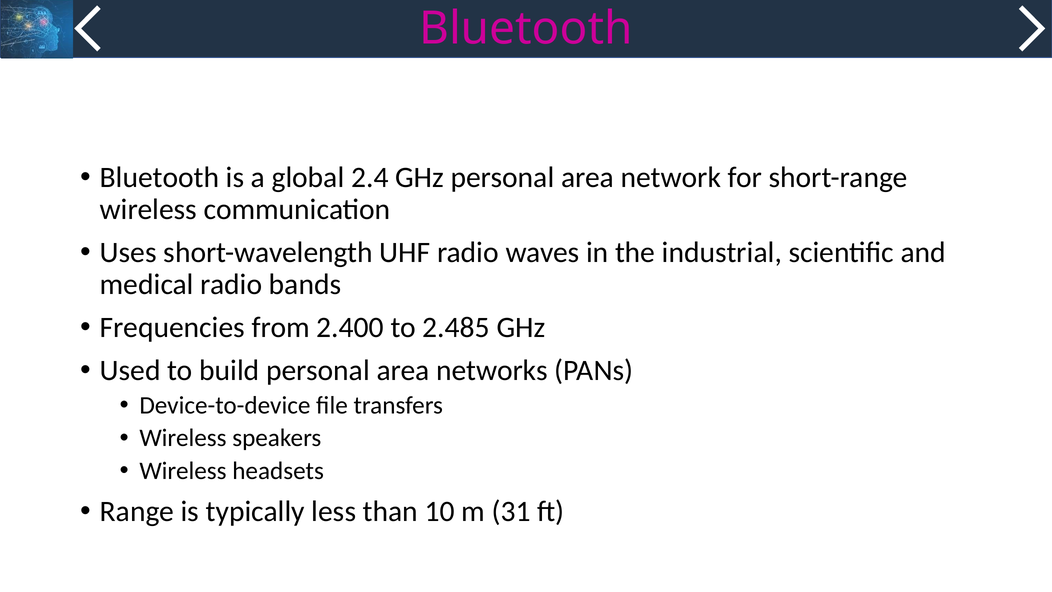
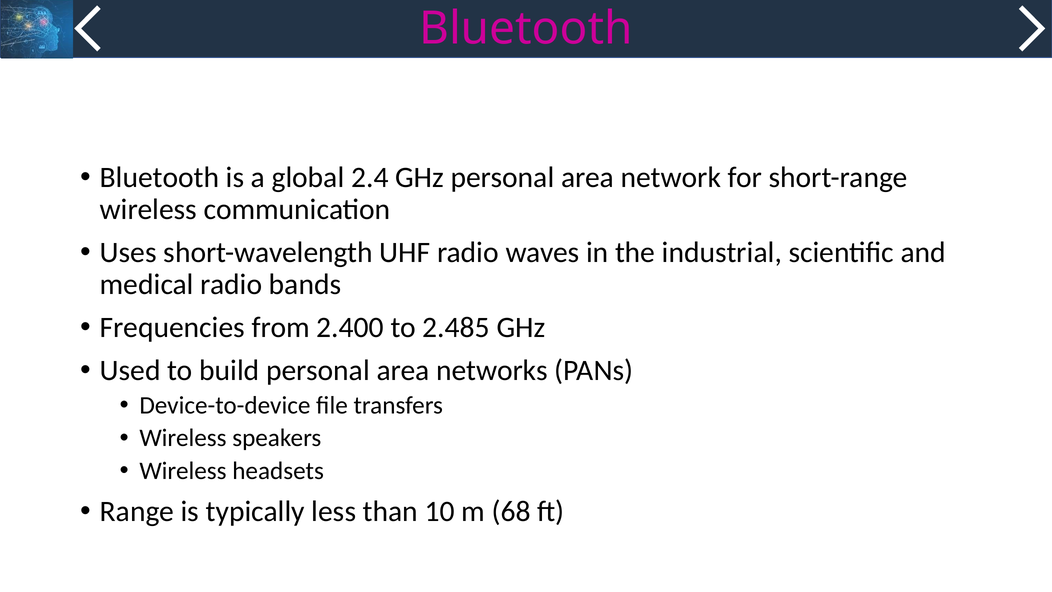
31: 31 -> 68 (511, 511)
